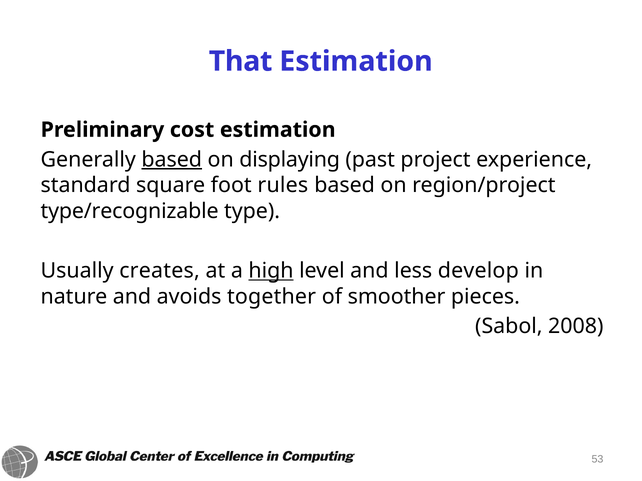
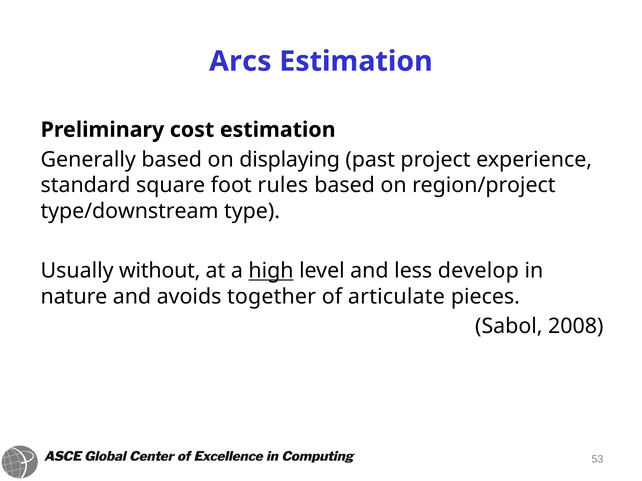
That: That -> Arcs (240, 61)
based underline: present -> none (172, 160)
type/recognizable: type/recognizable -> type/downstream (130, 211)
creates: creates -> without (160, 271)
smoother: smoother -> articulate (396, 297)
